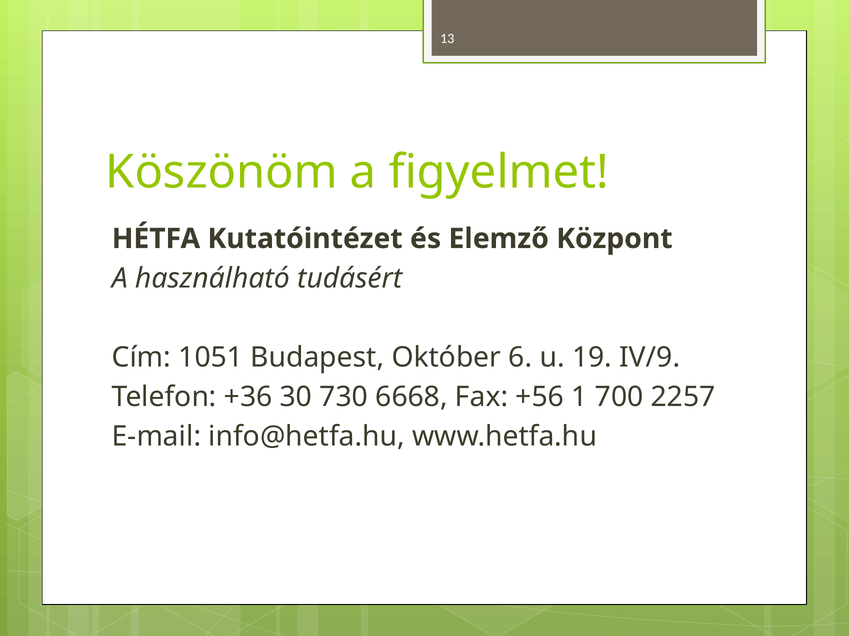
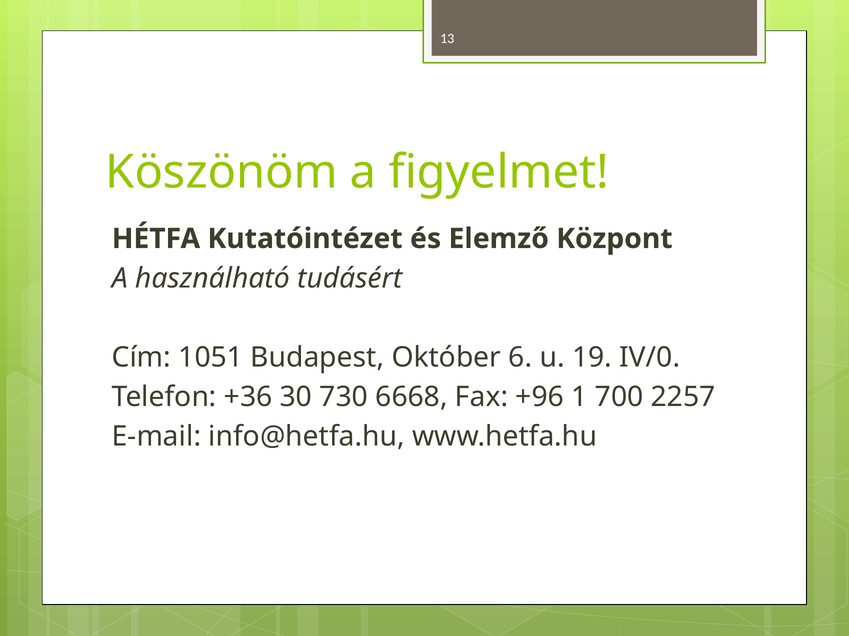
IV/9: IV/9 -> IV/0 (650, 358)
+56: +56 -> +96 (540, 397)
